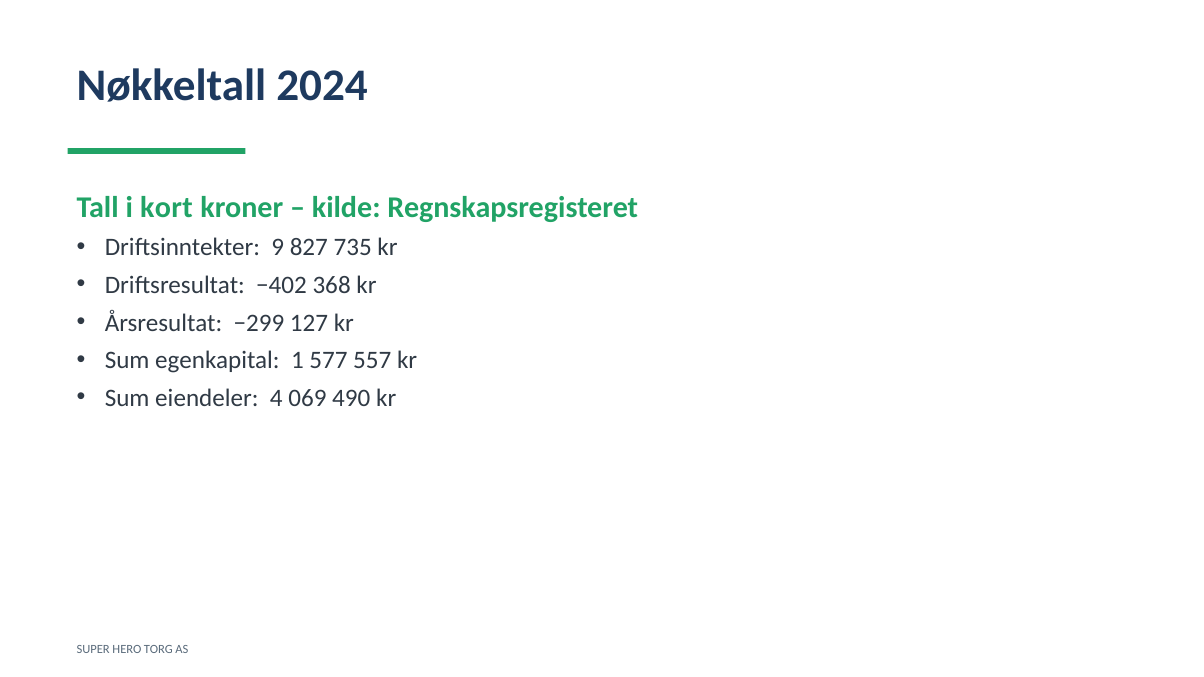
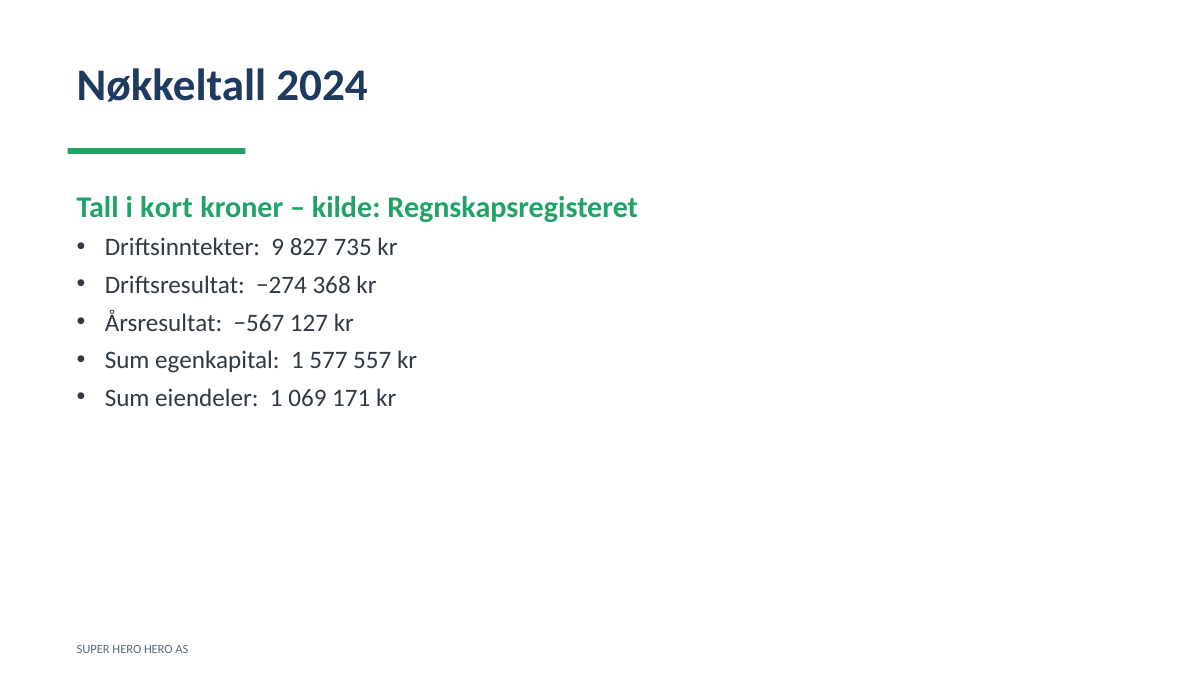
−402: −402 -> −274 (281, 285)
−299: −299 -> −567 (259, 323)
eiendeler 4: 4 -> 1 (276, 398)
490: 490 -> 171 (351, 398)
HERO TORG: TORG -> HERO (158, 650)
